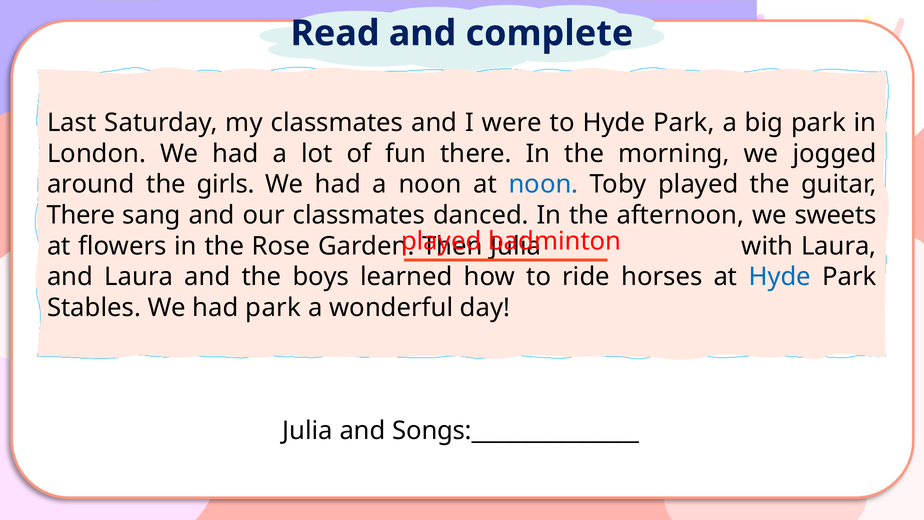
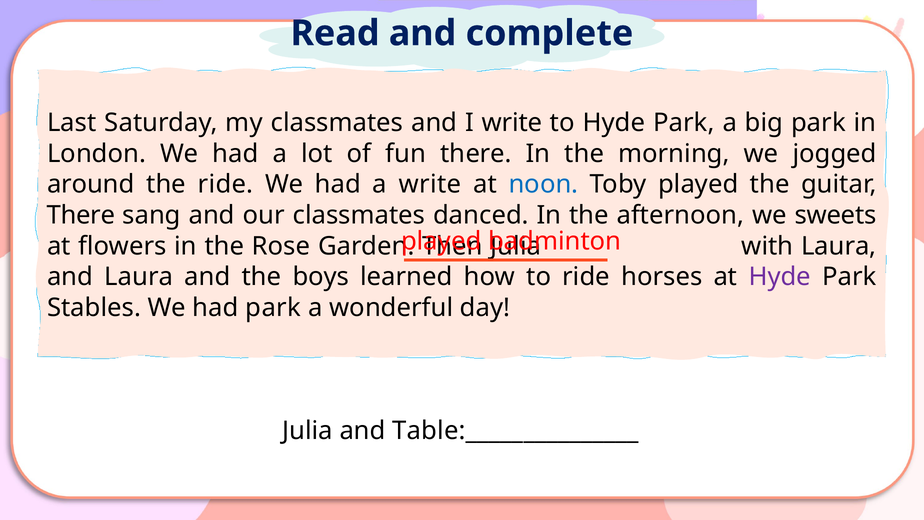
I were: were -> write (512, 123)
the girls: girls -> ride (225, 184)
a noon: noon -> write (430, 184)
Hyde colour: blue -> purple (780, 277)
Songs:_______________: Songs:_______________ -> Table:_______________ (516, 431)
